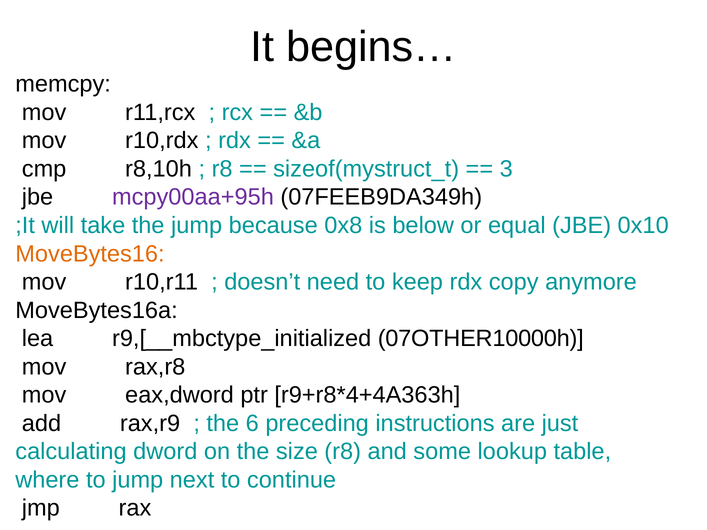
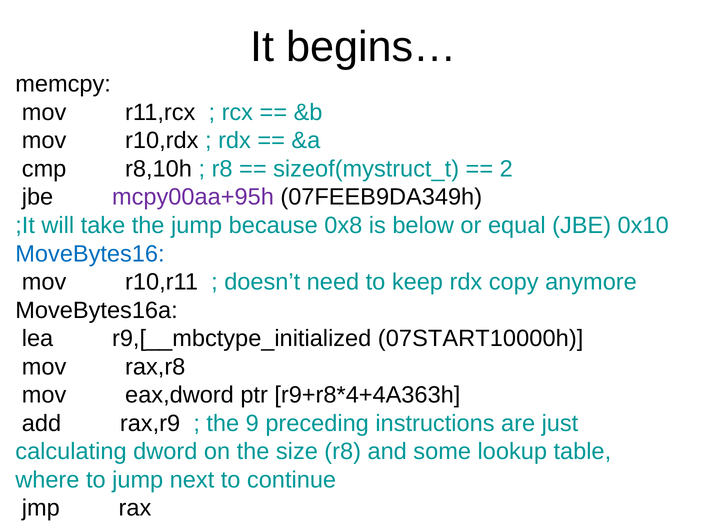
3: 3 -> 2 (506, 169)
MoveBytes16 colour: orange -> blue (90, 254)
07OTHER10000h: 07OTHER10000h -> 07START10000h (481, 339)
6: 6 -> 9 (252, 424)
